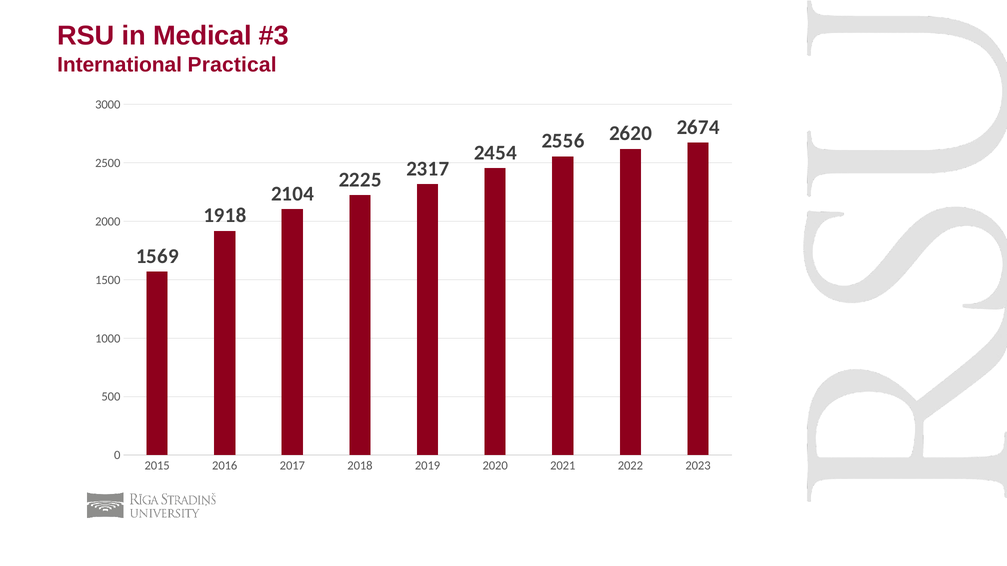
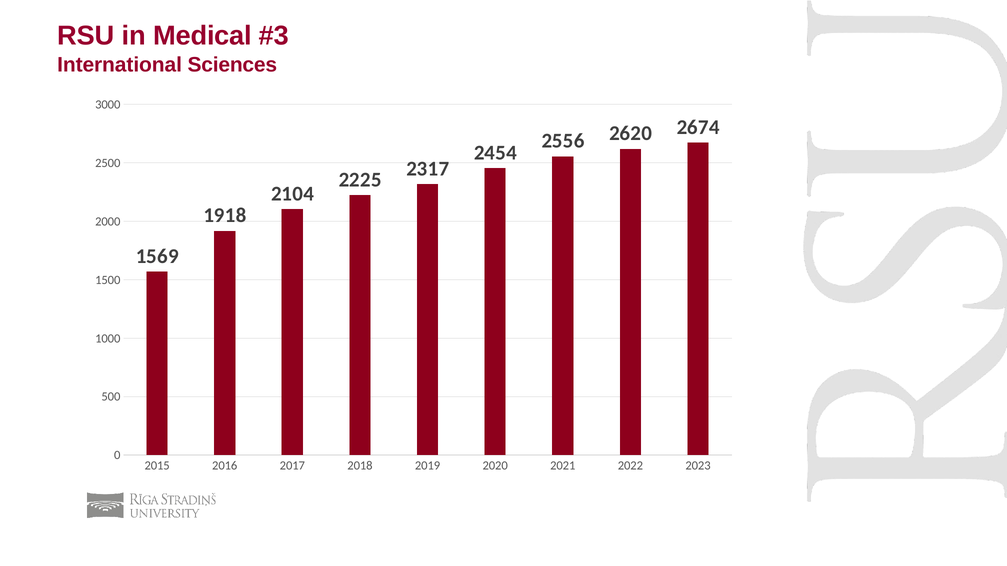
Practical: Practical -> Sciences (232, 65)
